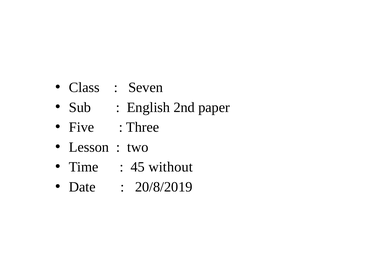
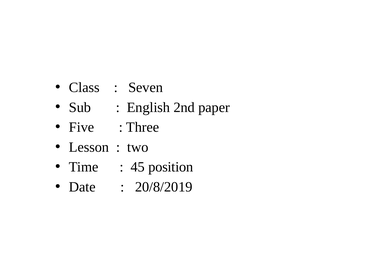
without: without -> position (171, 167)
